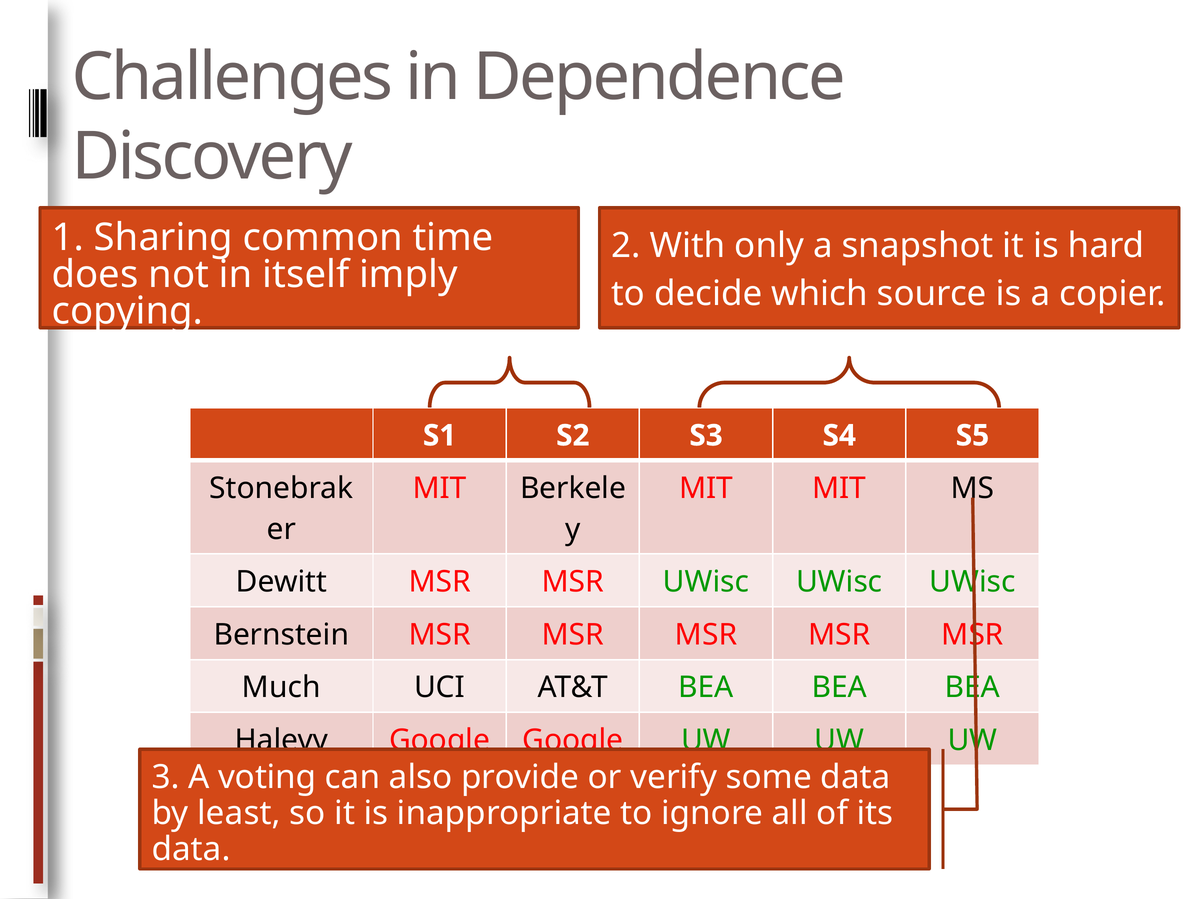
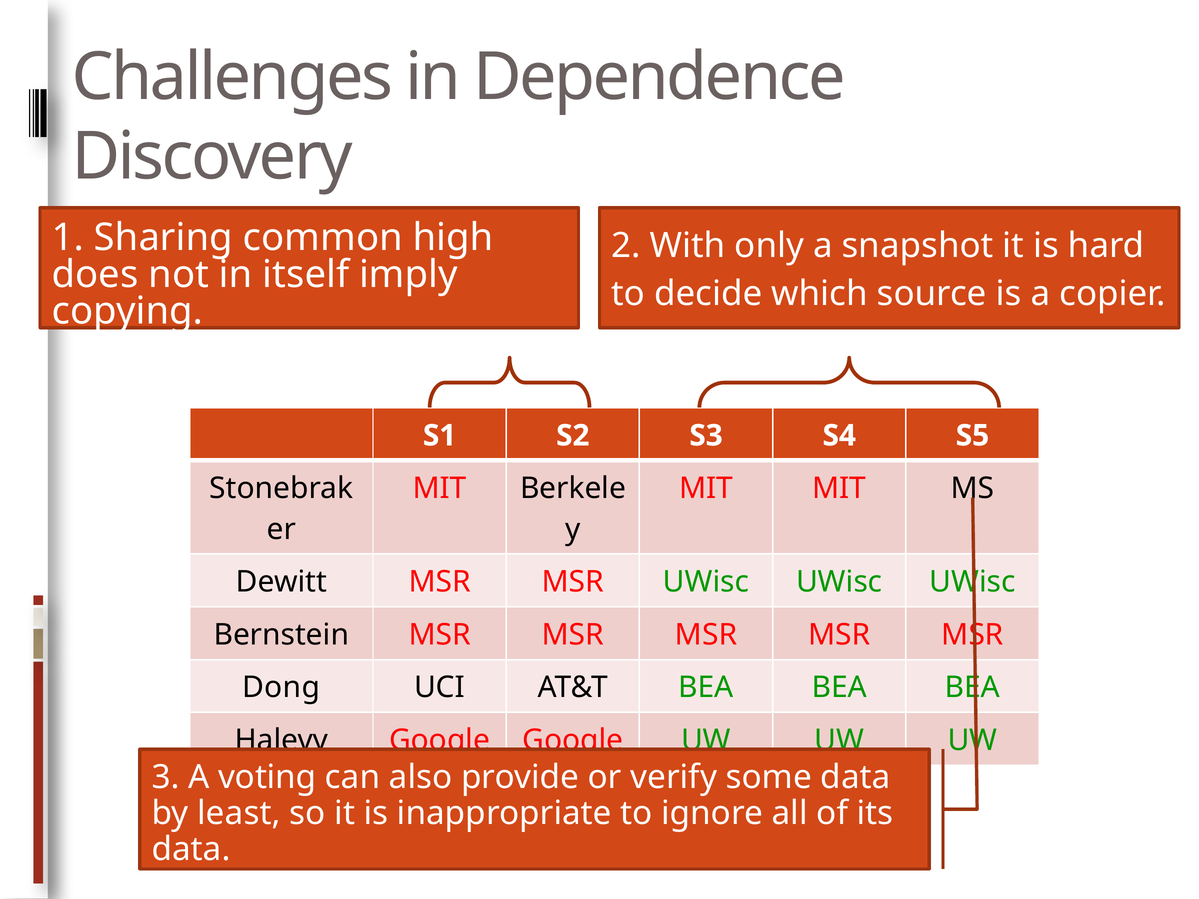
time: time -> high (453, 238)
Much: Much -> Dong (281, 688)
